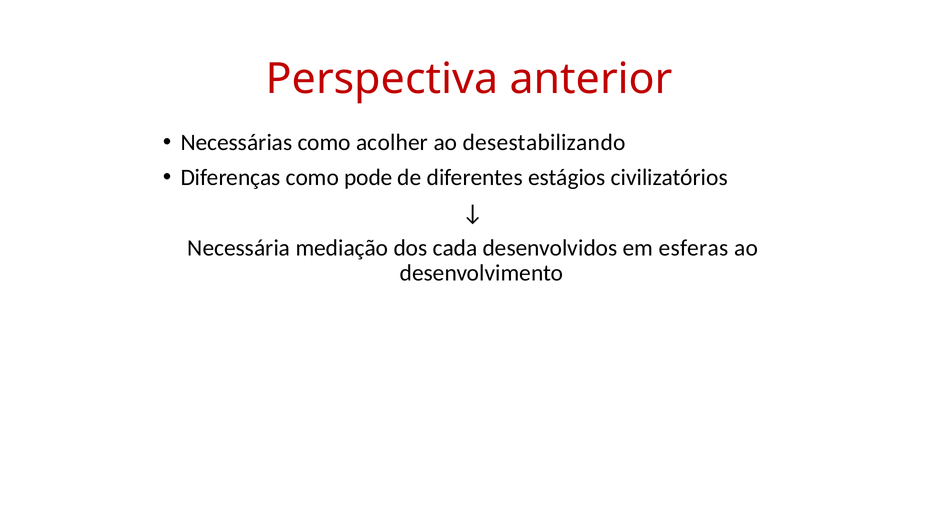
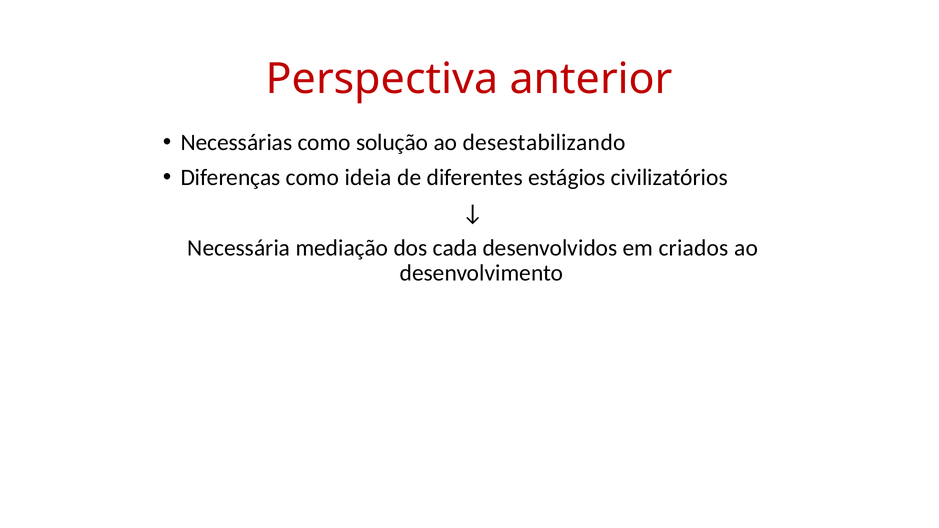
acolher: acolher -> solução (392, 143)
pode: pode -> ideia (368, 178)
esferas: esferas -> criados (694, 248)
